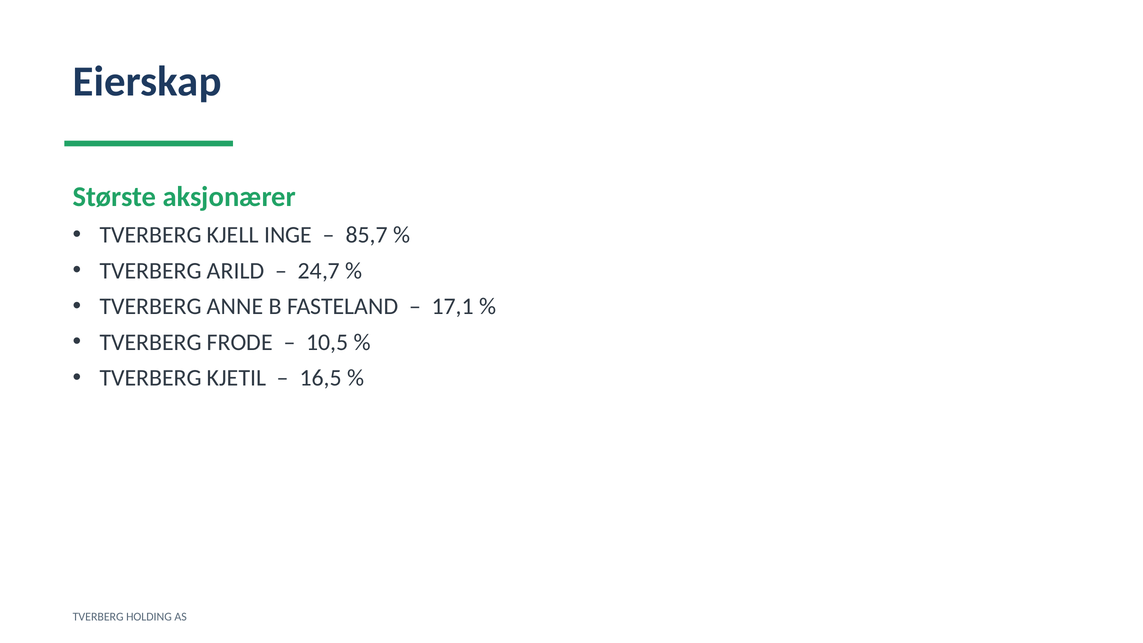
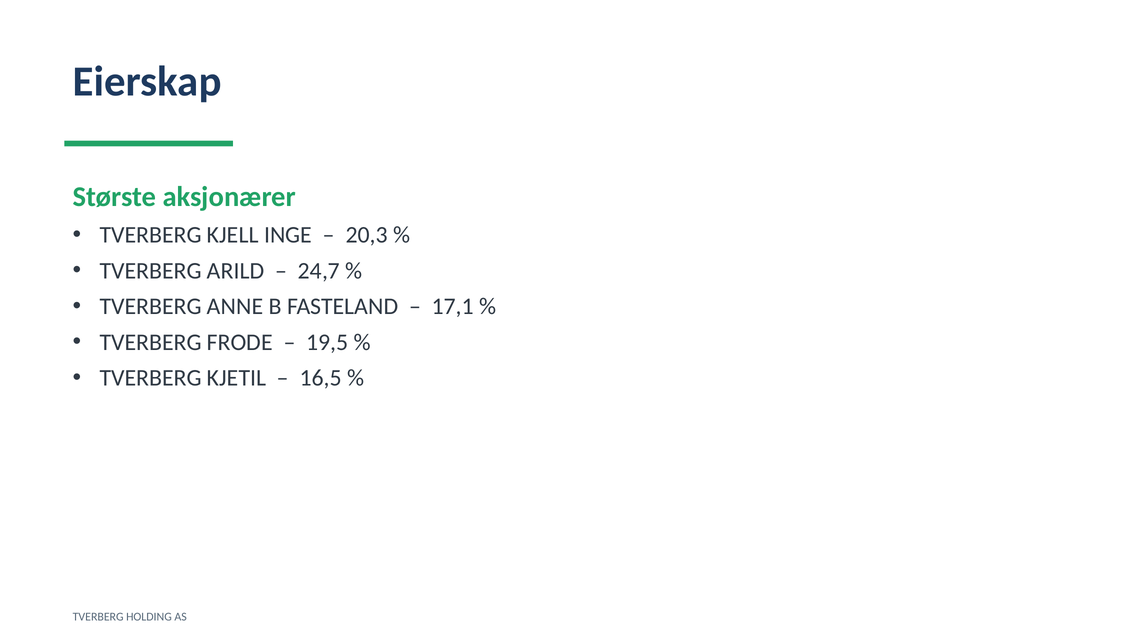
85,7: 85,7 -> 20,3 (367, 235)
10,5: 10,5 -> 19,5 (327, 342)
